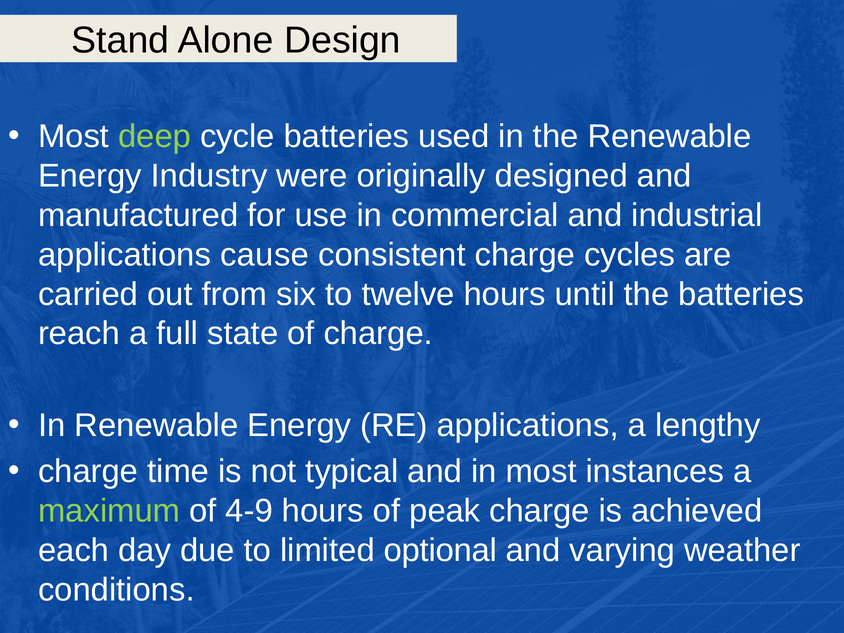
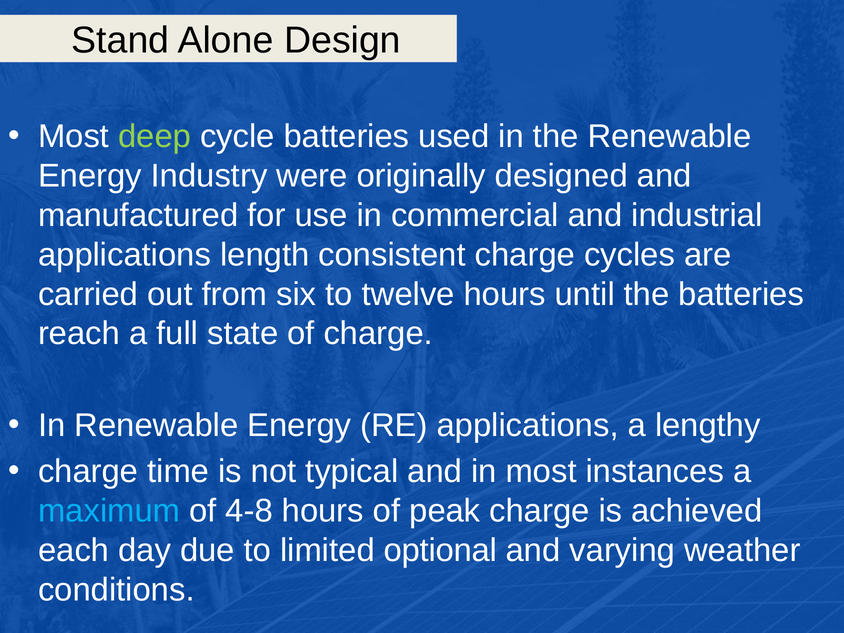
cause: cause -> length (265, 255)
maximum colour: light green -> light blue (109, 511)
4-9: 4-9 -> 4-8 (249, 511)
